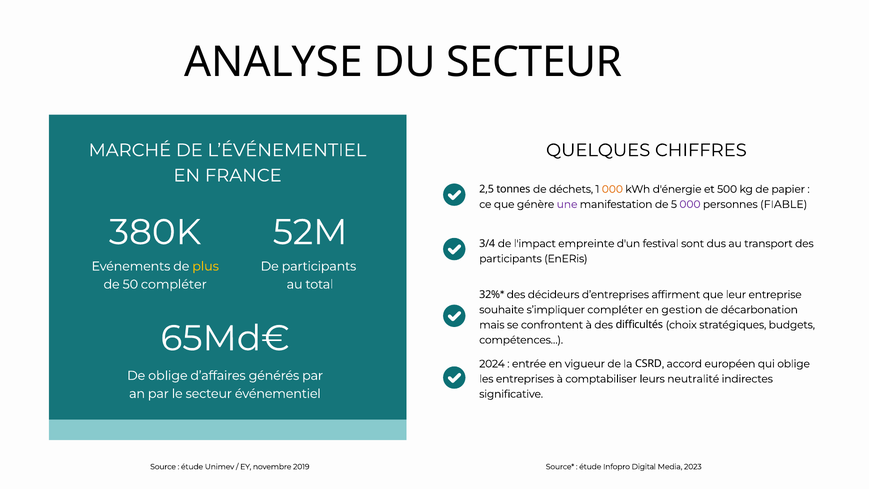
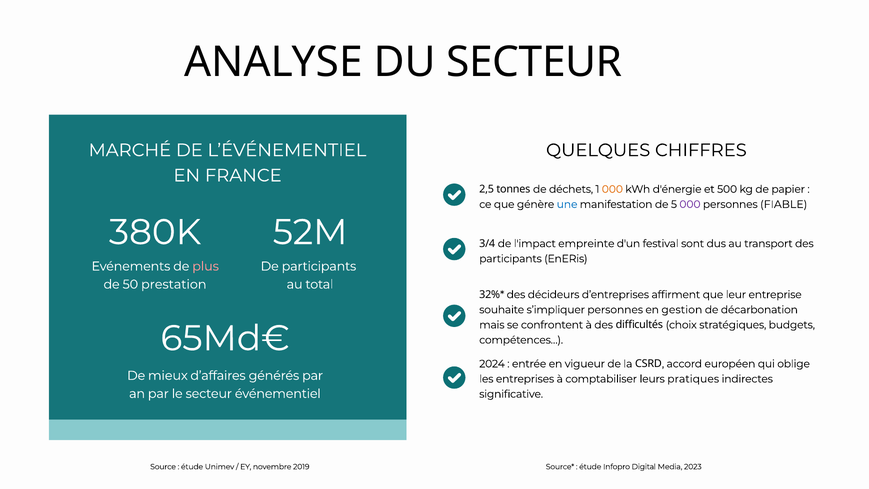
une colour: purple -> blue (567, 204)
plus colour: yellow -> pink (206, 266)
50 compléter: compléter -> prestation (174, 284)
s’impliquer compléter: compléter -> personnes (615, 310)
De oblige: oblige -> mieux (168, 375)
neutralité: neutralité -> pratiques (693, 379)
